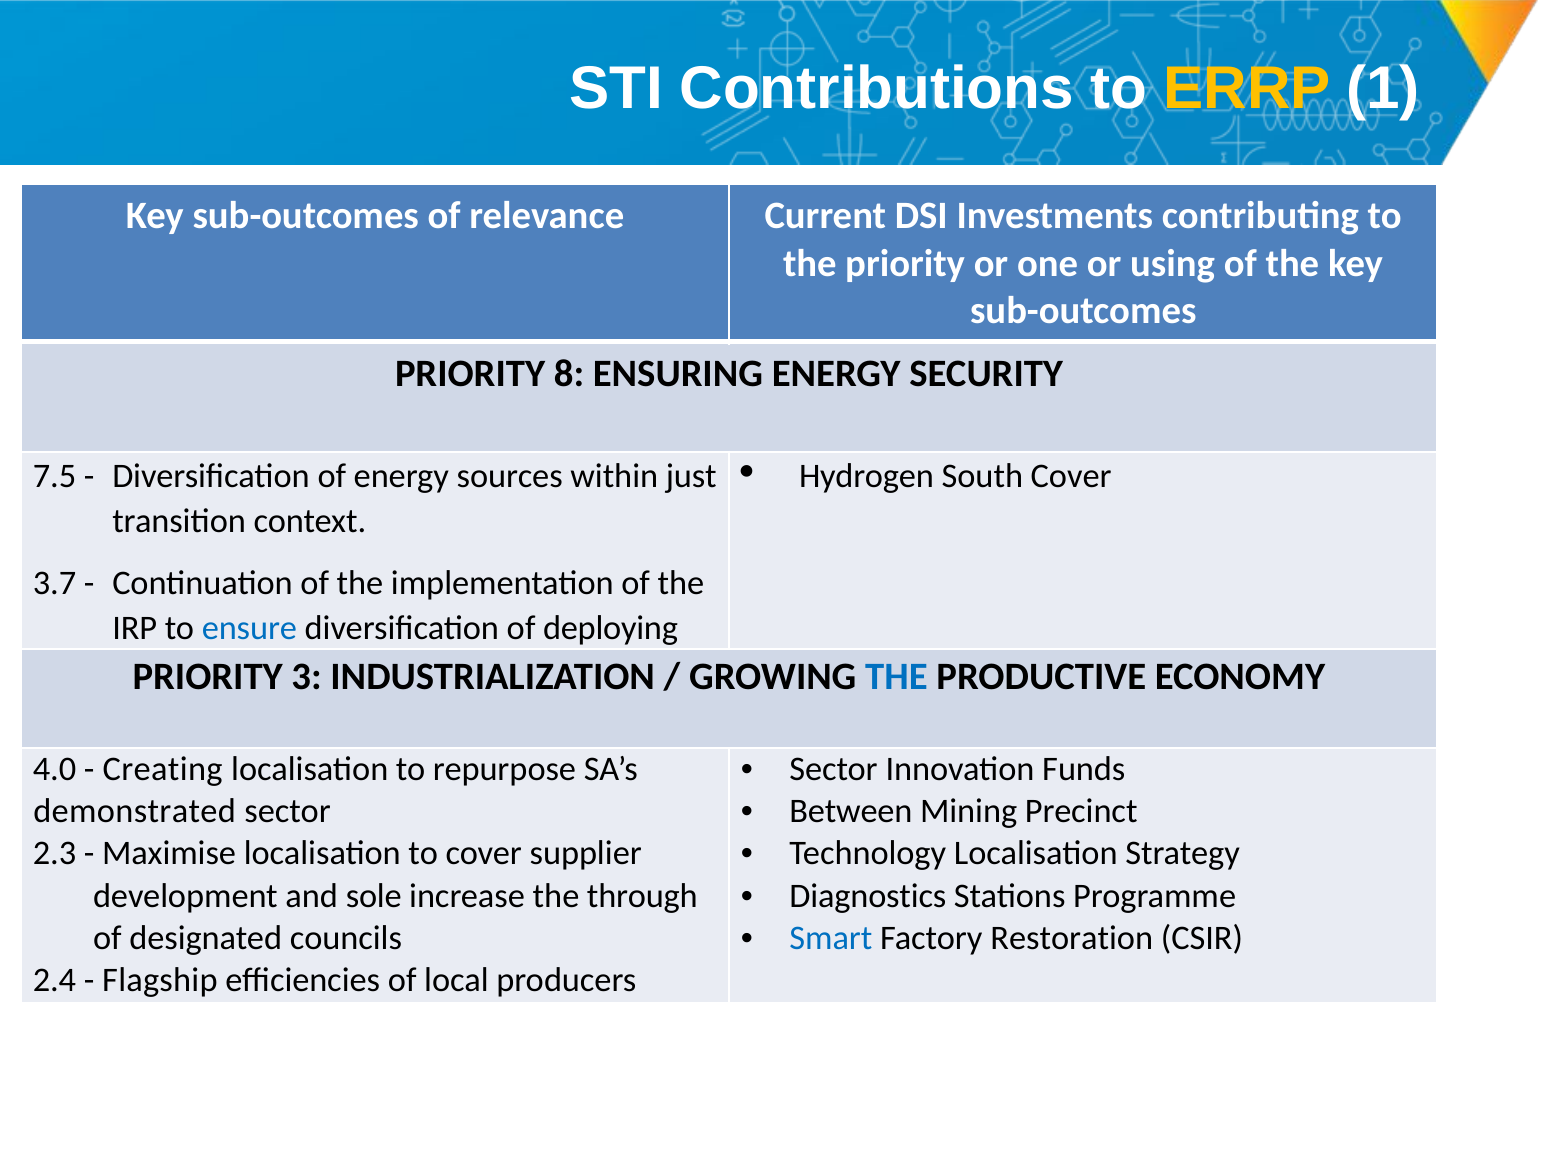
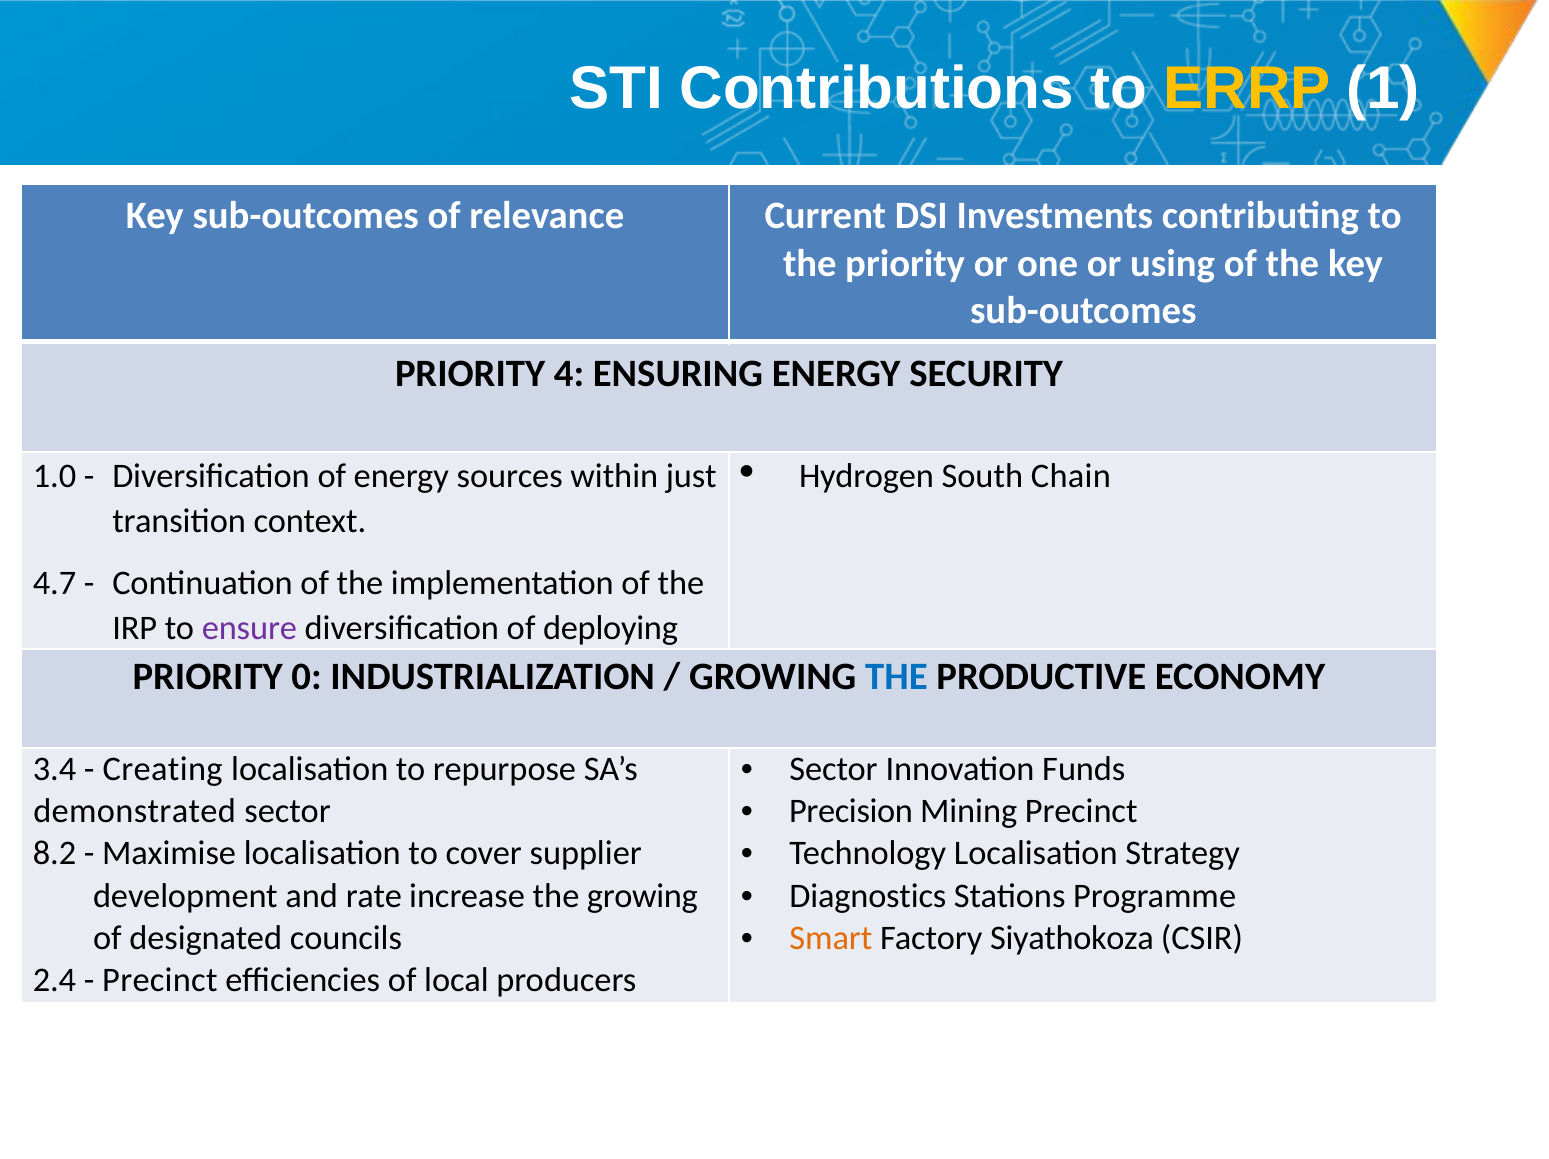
8: 8 -> 4 (569, 373)
South Cover: Cover -> Chain (1071, 476)
7.5: 7.5 -> 1.0 (55, 476)
3.7: 3.7 -> 4.7 (55, 583)
ensure colour: blue -> purple (249, 628)
3: 3 -> 0 (307, 676)
4.0: 4.0 -> 3.4 (55, 769)
Between: Between -> Precision (851, 811)
2.3: 2.3 -> 8.2 (55, 853)
sole: sole -> rate (374, 896)
the through: through -> growing (642, 896)
Smart colour: blue -> orange (831, 938)
Restoration: Restoration -> Siyathokoza (1072, 938)
Flagship: Flagship -> Precinct (160, 980)
